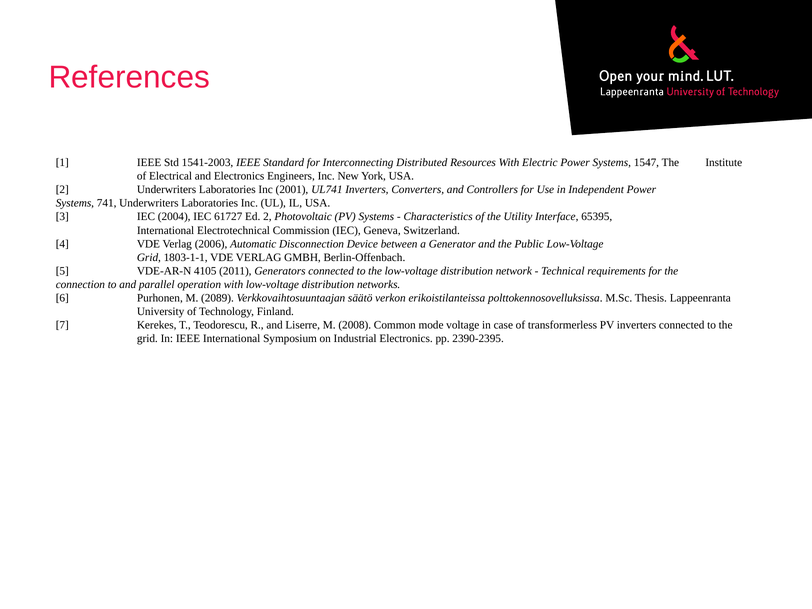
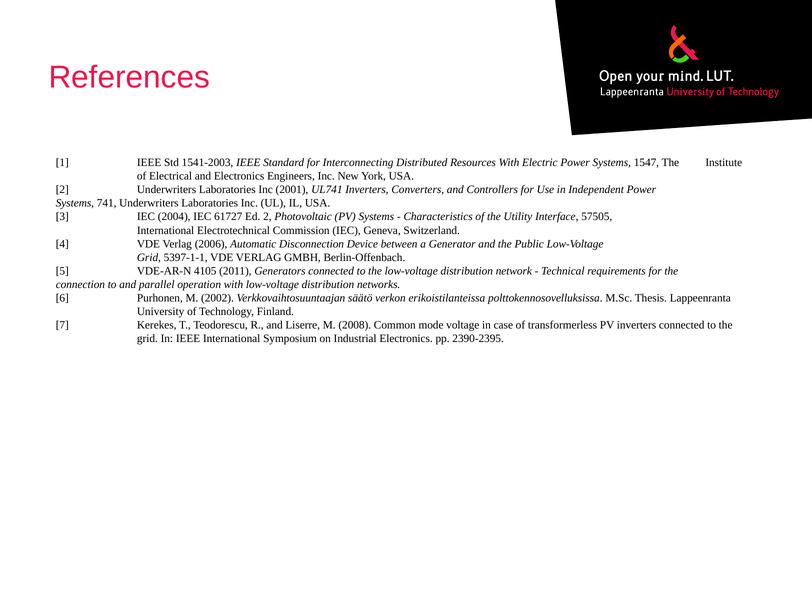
65395: 65395 -> 57505 (597, 217)
1803-1-1: 1803-1-1 -> 5397-1-1 (186, 257)
2089: 2089 -> 2002 (218, 298)
